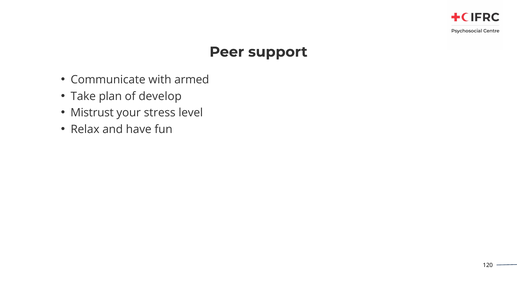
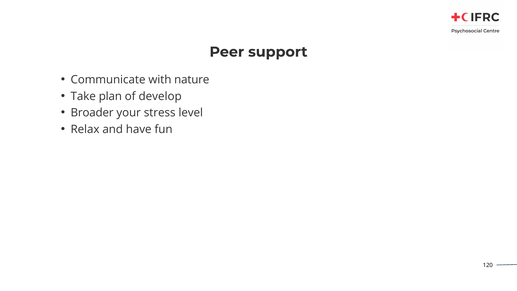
armed: armed -> nature (192, 80)
Mistrust: Mistrust -> Broader (92, 113)
